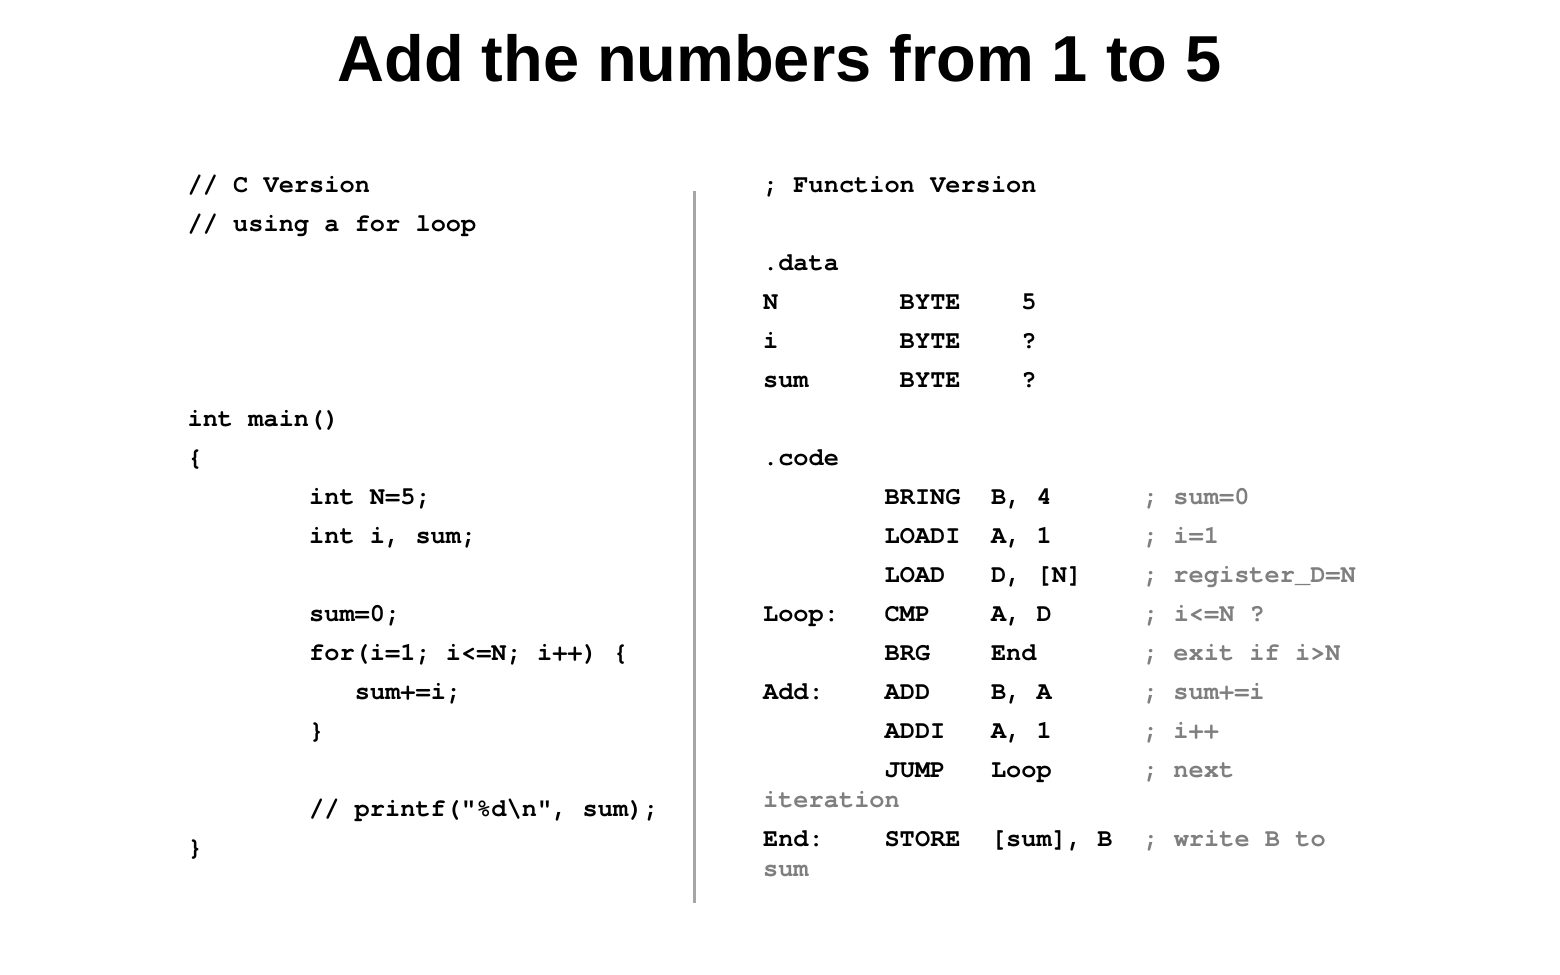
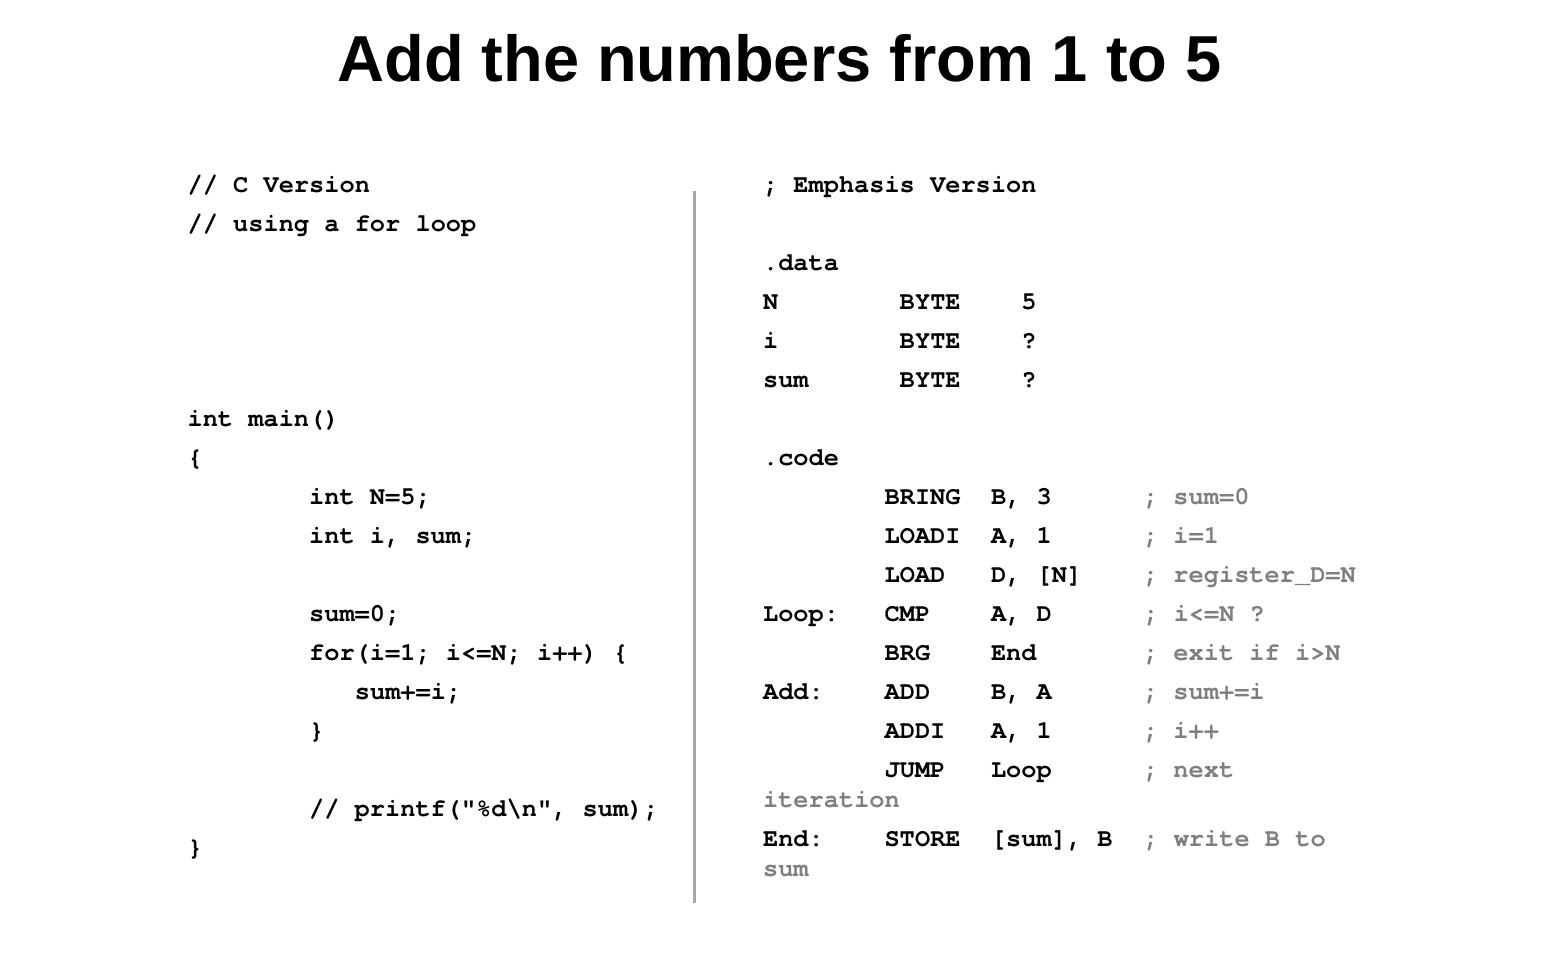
Function: Function -> Emphasis (854, 185)
4: 4 -> 3 (1044, 496)
